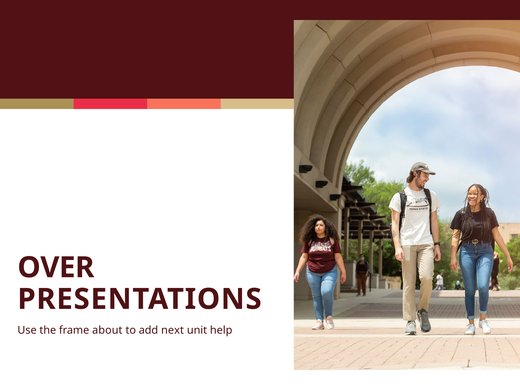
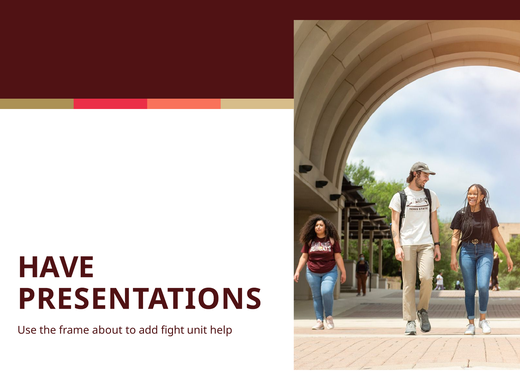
OVER: OVER -> HAVE (56, 268)
next: next -> fight (173, 330)
